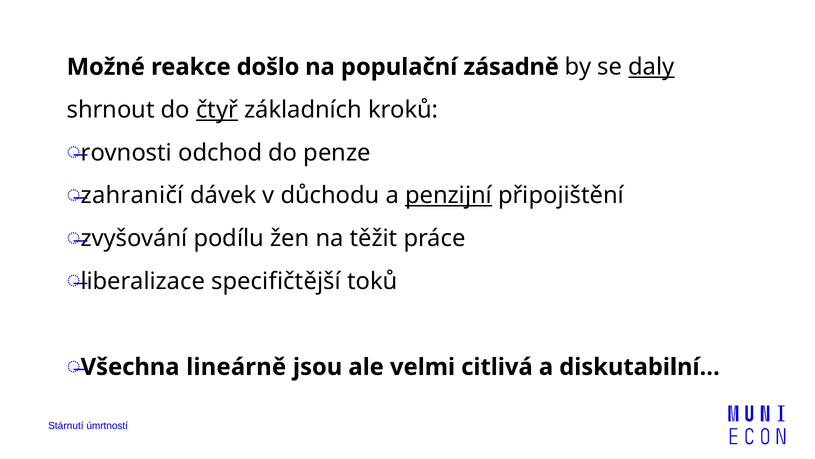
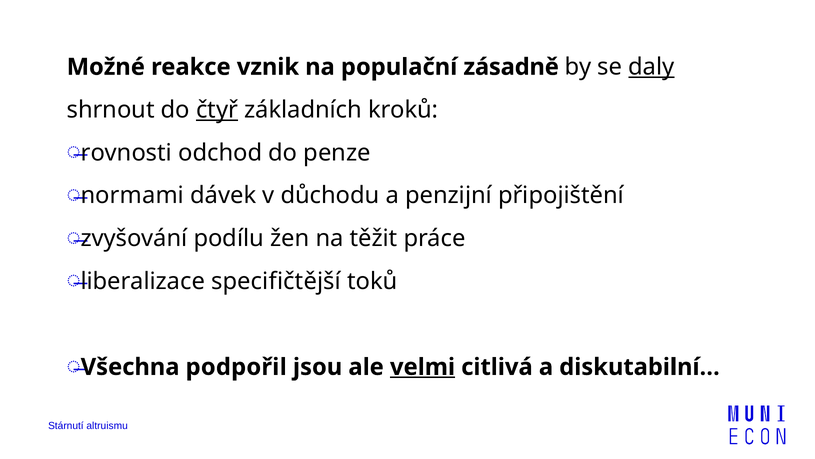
došlo: došlo -> vznik (268, 67)
zahraničí: zahraničí -> normami (132, 195)
penzijní underline: present -> none (449, 195)
lineárně: lineárně -> podpořil (236, 367)
velmi underline: none -> present (422, 367)
úmrtností: úmrtností -> altruismu (107, 425)
